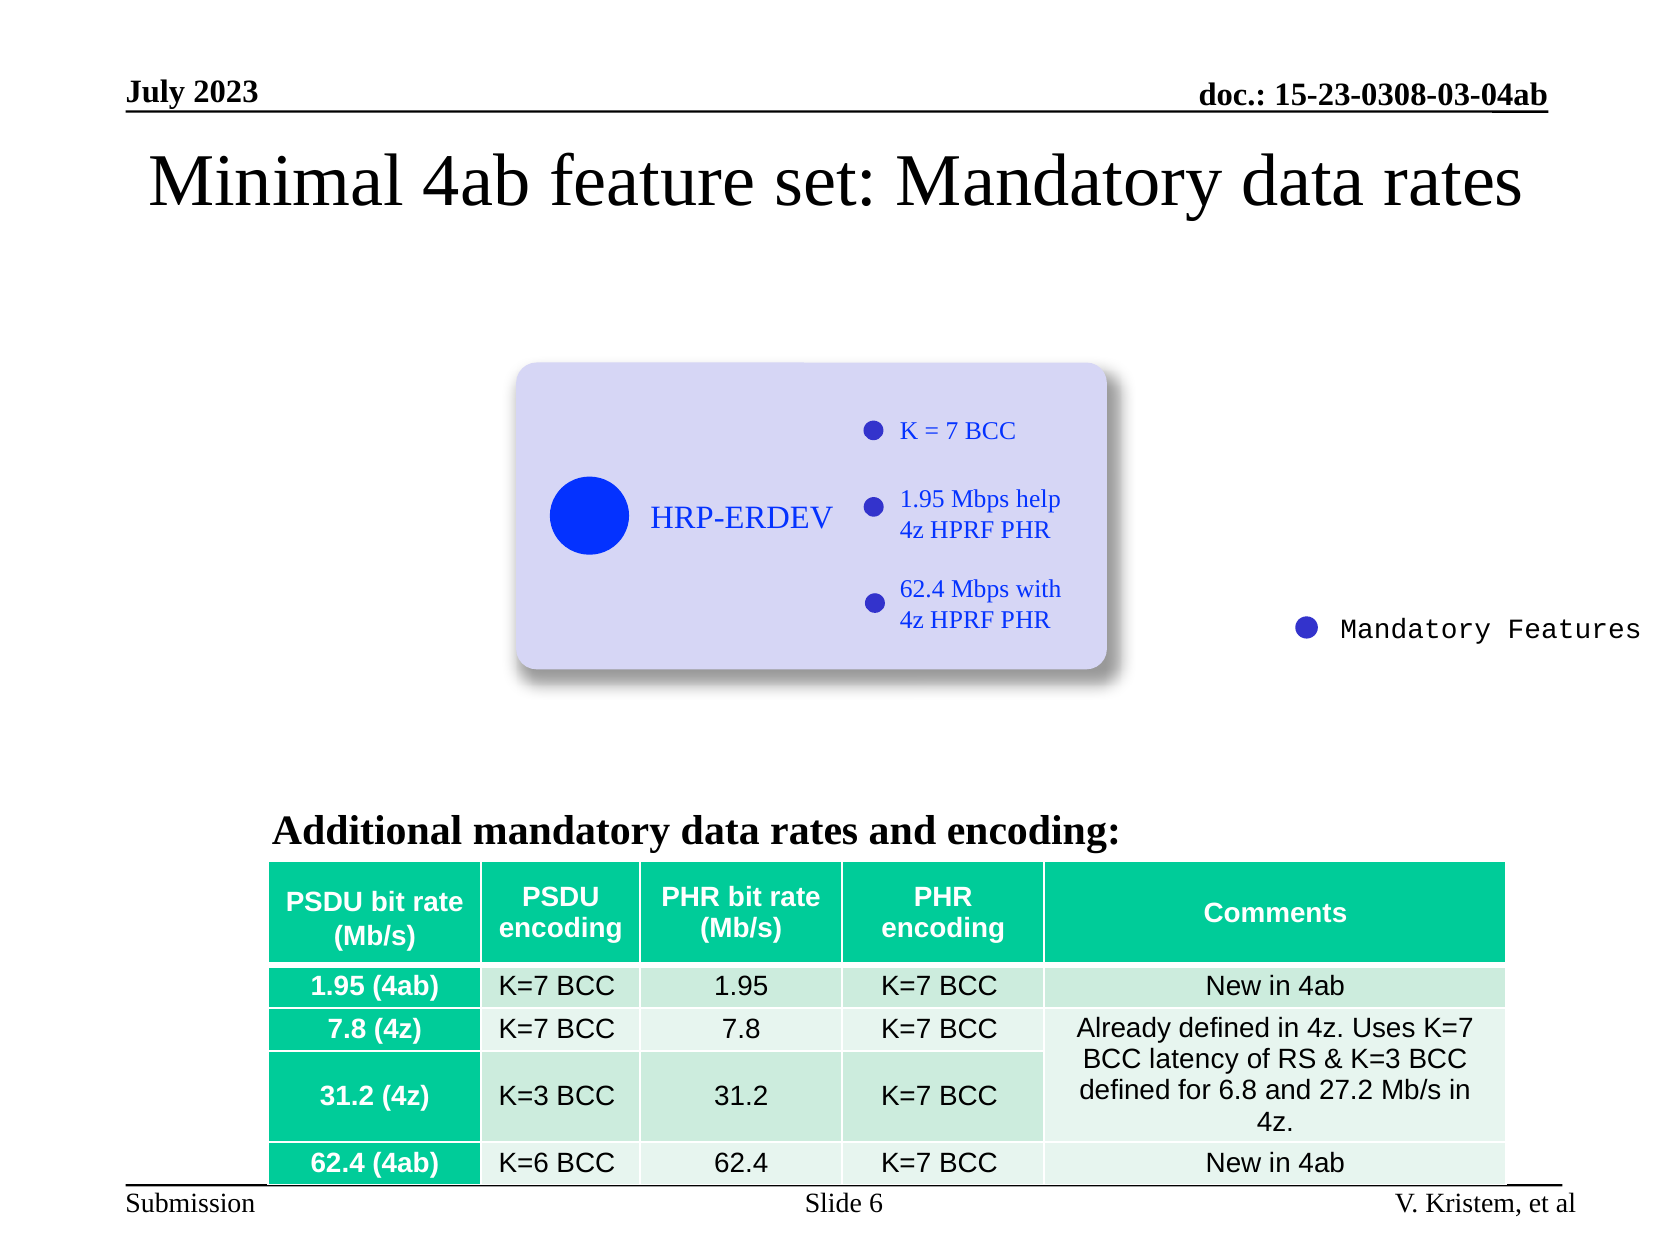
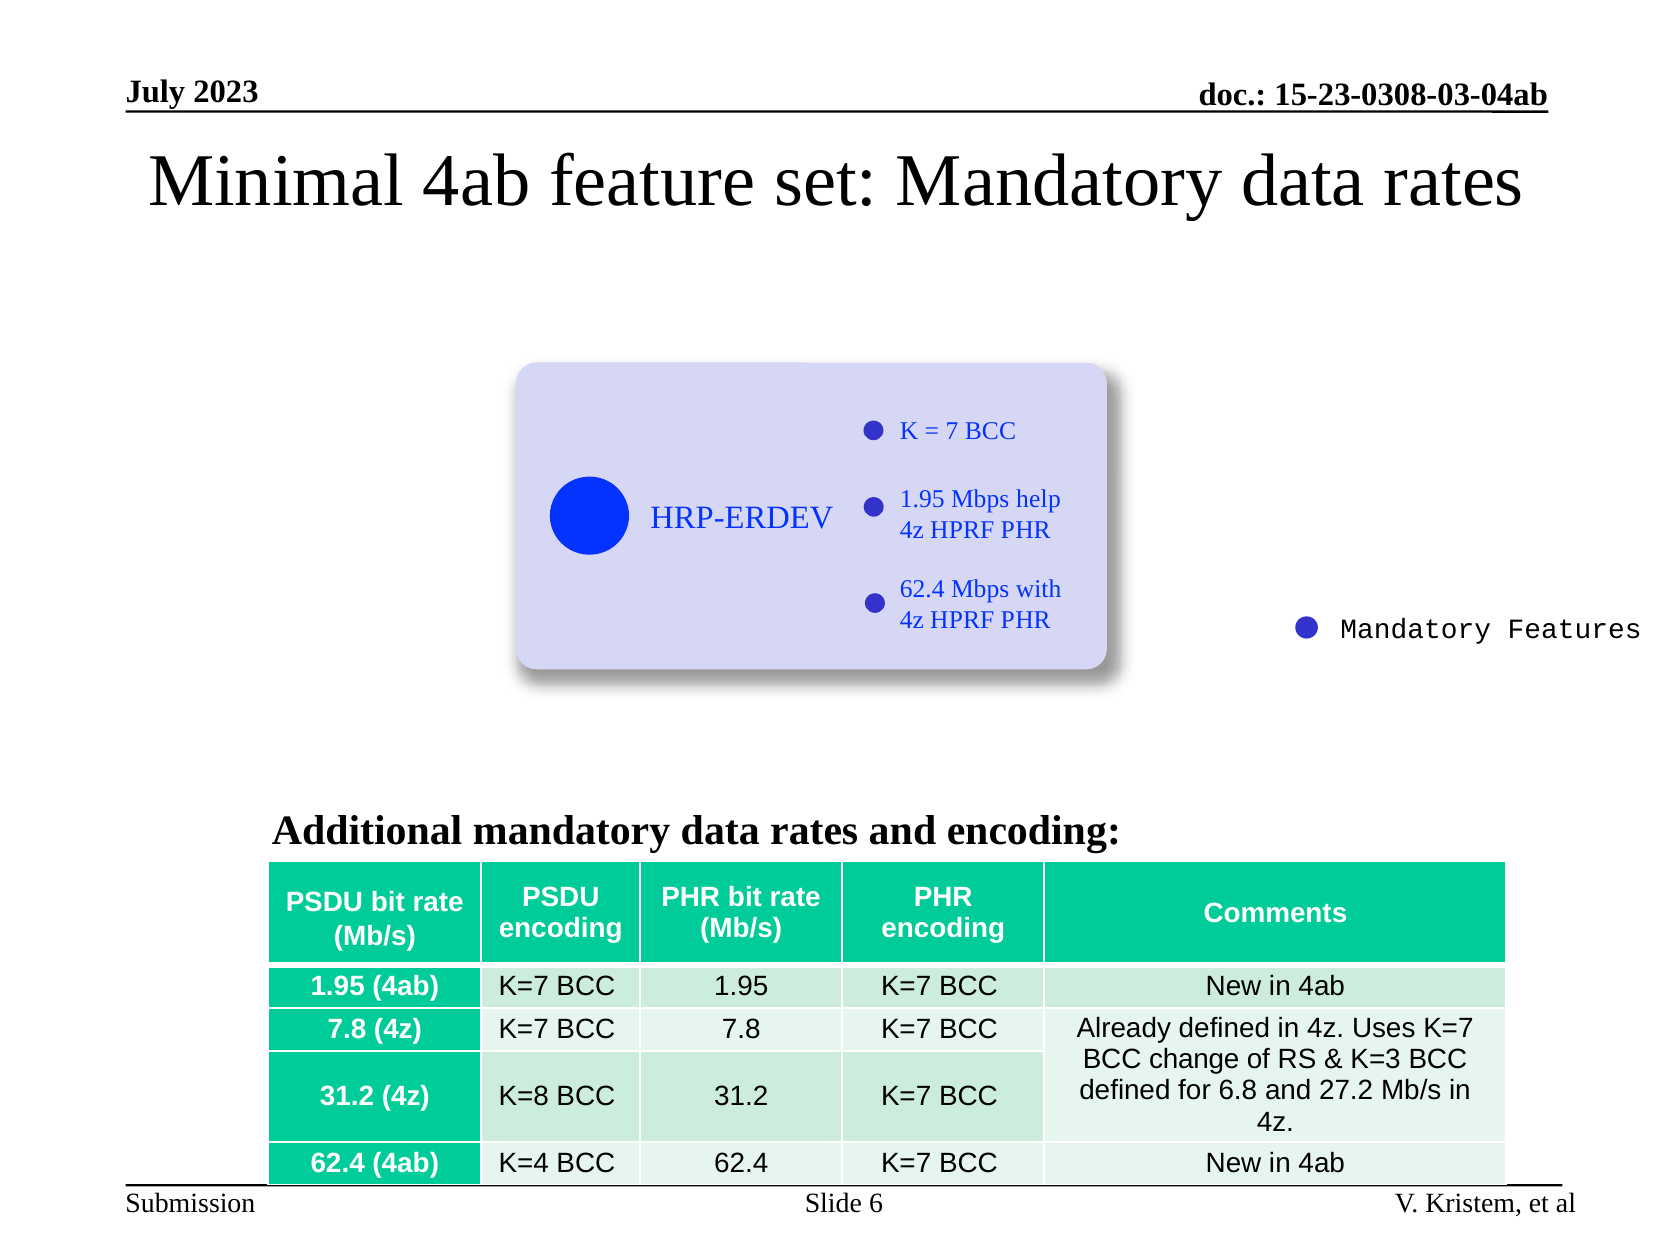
latency: latency -> change (1194, 1060)
4z K=3: K=3 -> K=8 (524, 1097)
K=6: K=6 -> K=4 (524, 1164)
